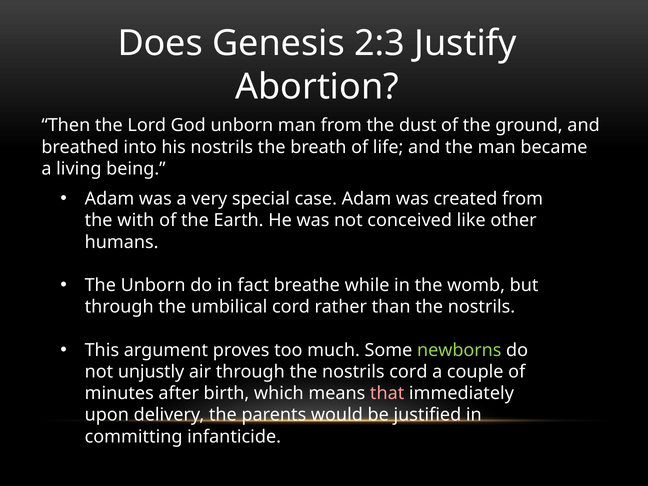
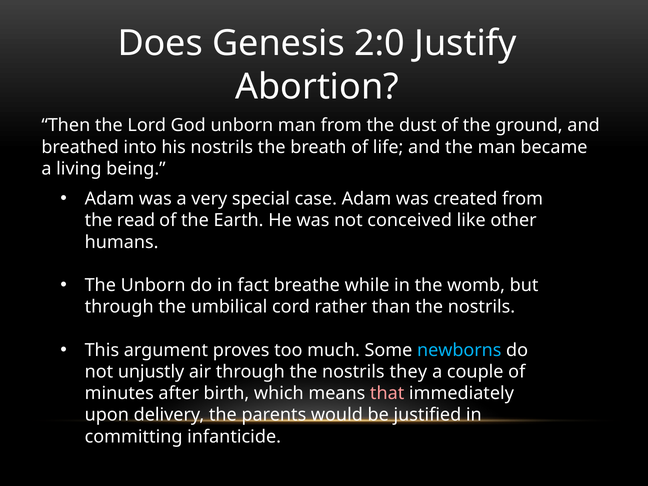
2:3: 2:3 -> 2:0 (380, 43)
with: with -> read (136, 220)
newborns colour: light green -> light blue (459, 350)
nostrils cord: cord -> they (408, 372)
